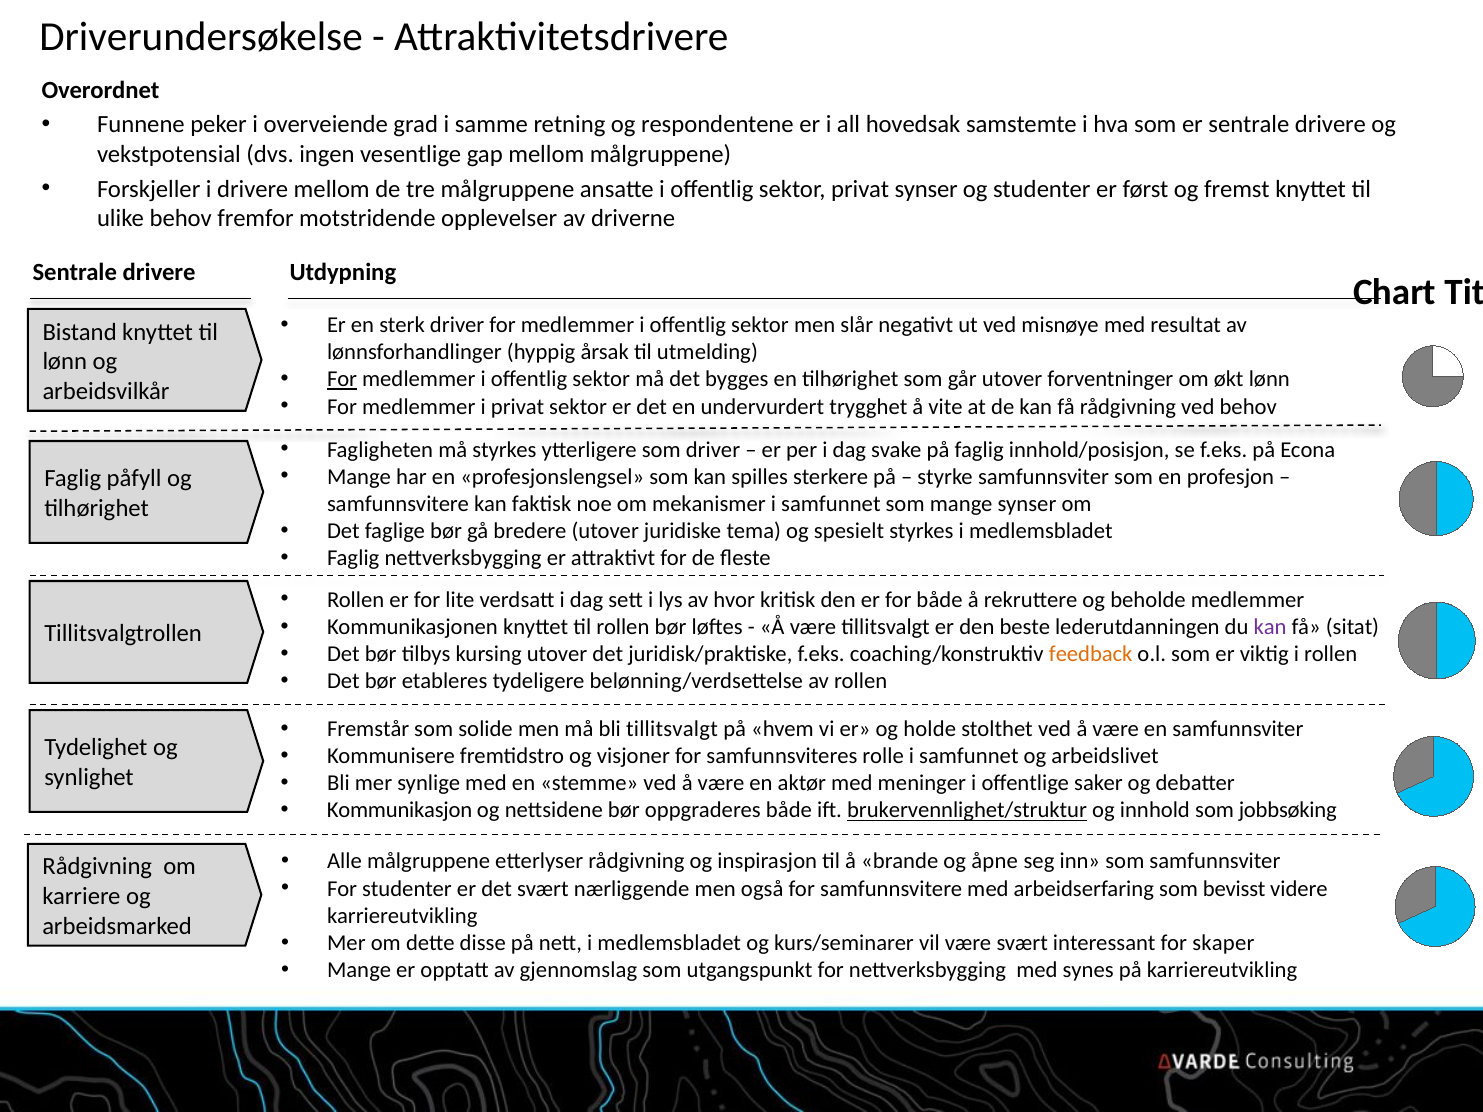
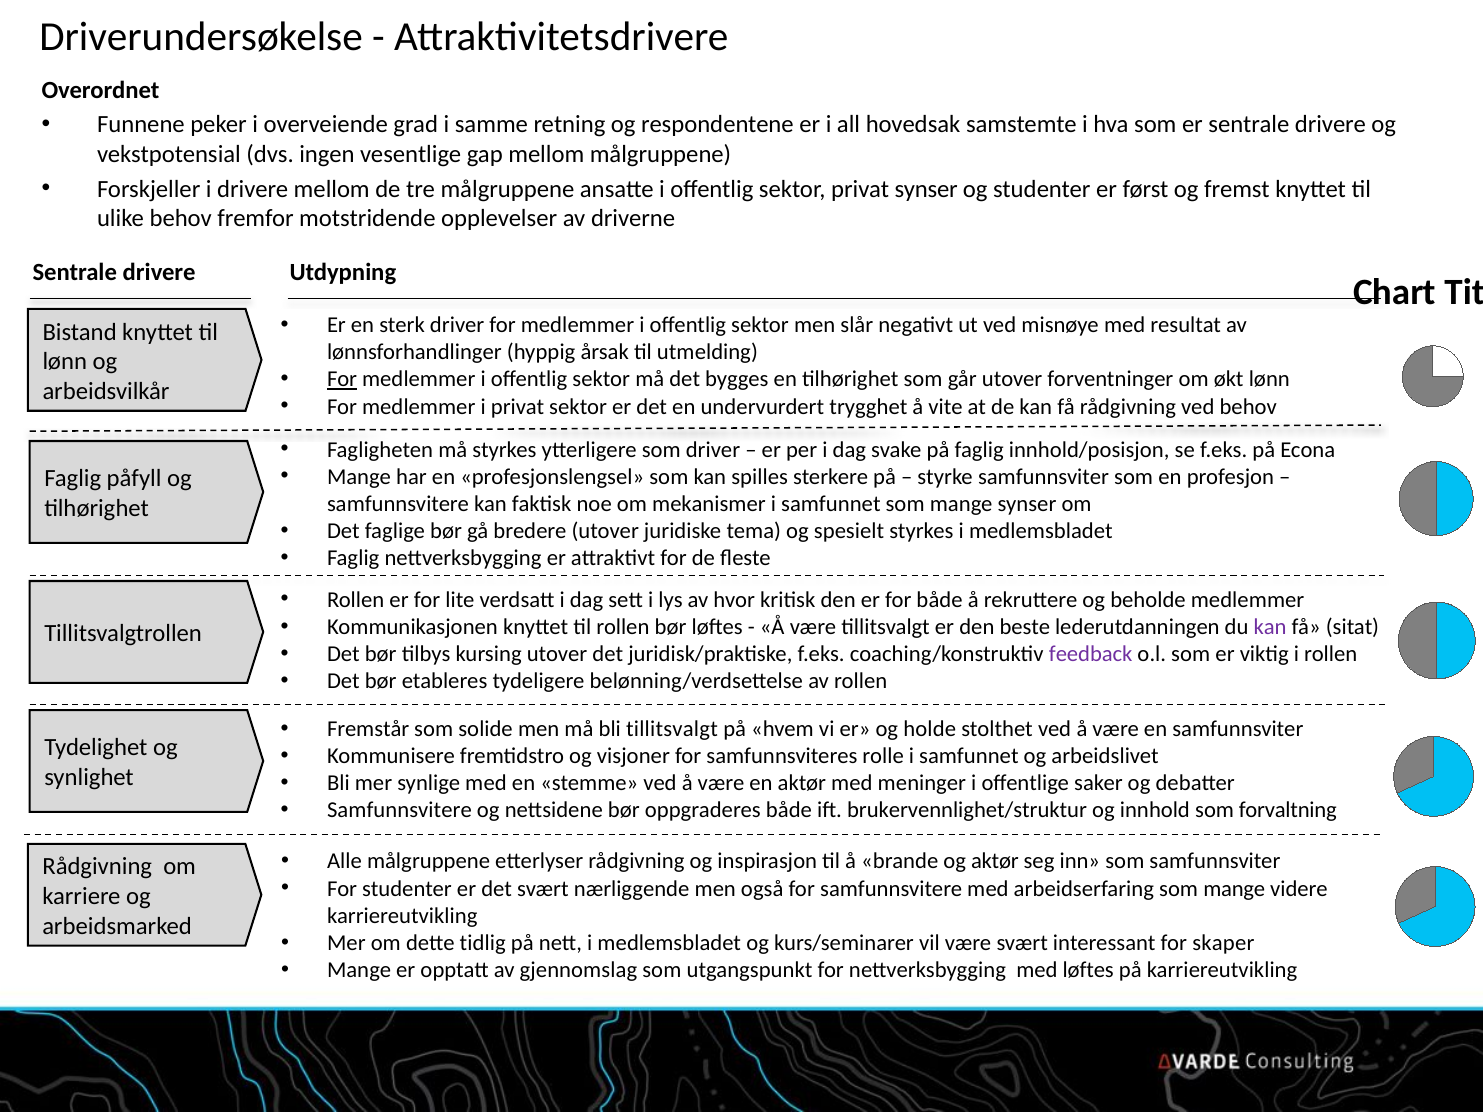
feedback colour: orange -> purple (1091, 654)
Kommunikasjon: Kommunikasjon -> Samfunnsvitere (399, 811)
brukervennlighet/struktur underline: present -> none (967, 811)
jobbsøking: jobbsøking -> forvaltning (1288, 811)
og åpne: åpne -> aktør (995, 862)
arbeidserfaring som bevisst: bevisst -> mange (1234, 889)
disse: disse -> tidlig (483, 943)
med synes: synes -> løftes (1088, 970)
